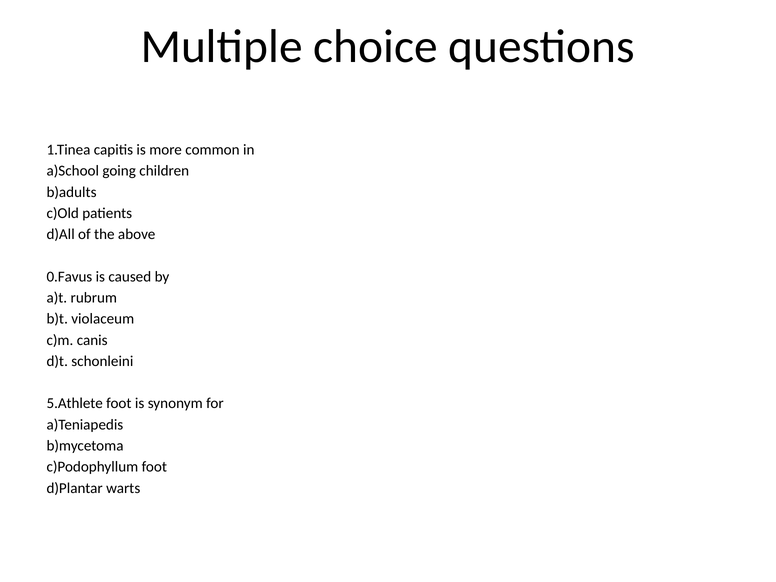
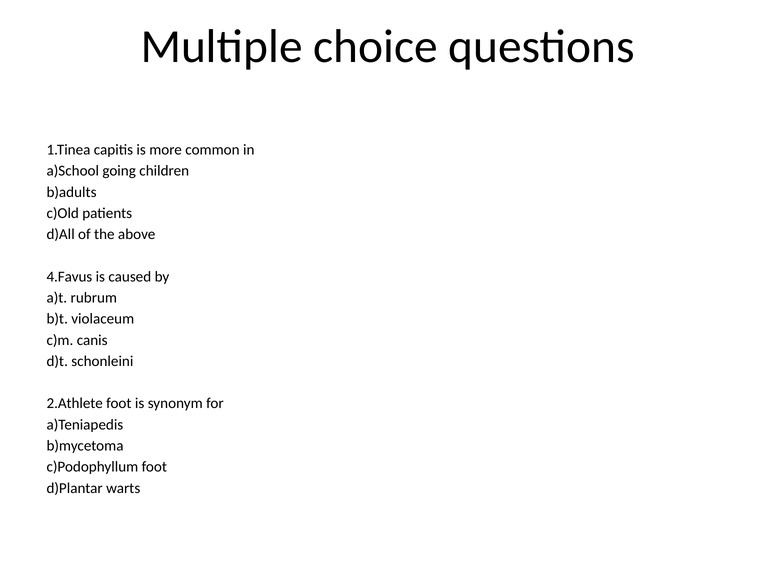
0.Favus: 0.Favus -> 4.Favus (69, 277)
5.Athlete: 5.Athlete -> 2.Athlete (75, 403)
